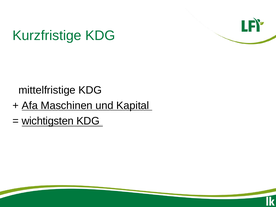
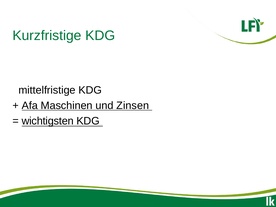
Kapital: Kapital -> Zinsen (133, 106)
